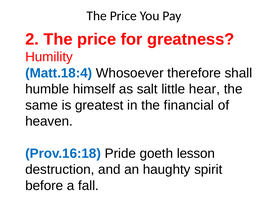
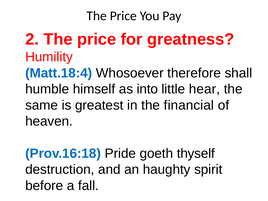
salt: salt -> into (147, 89)
lesson: lesson -> thyself (196, 153)
